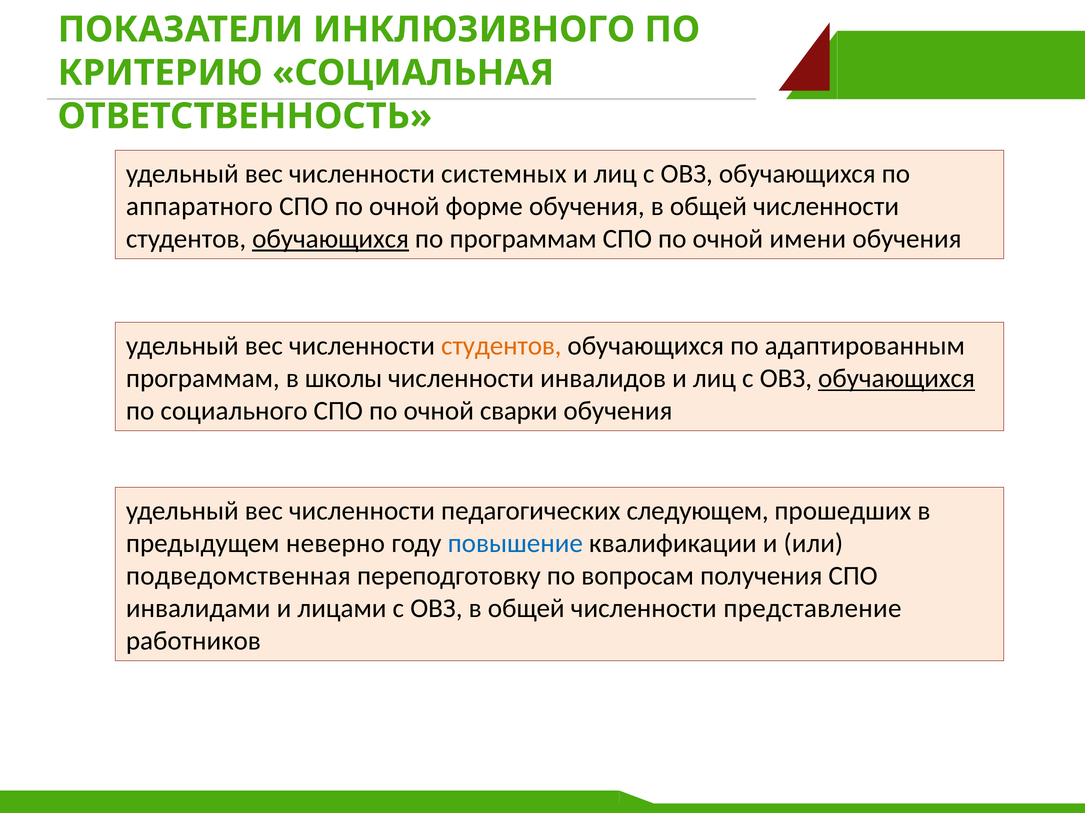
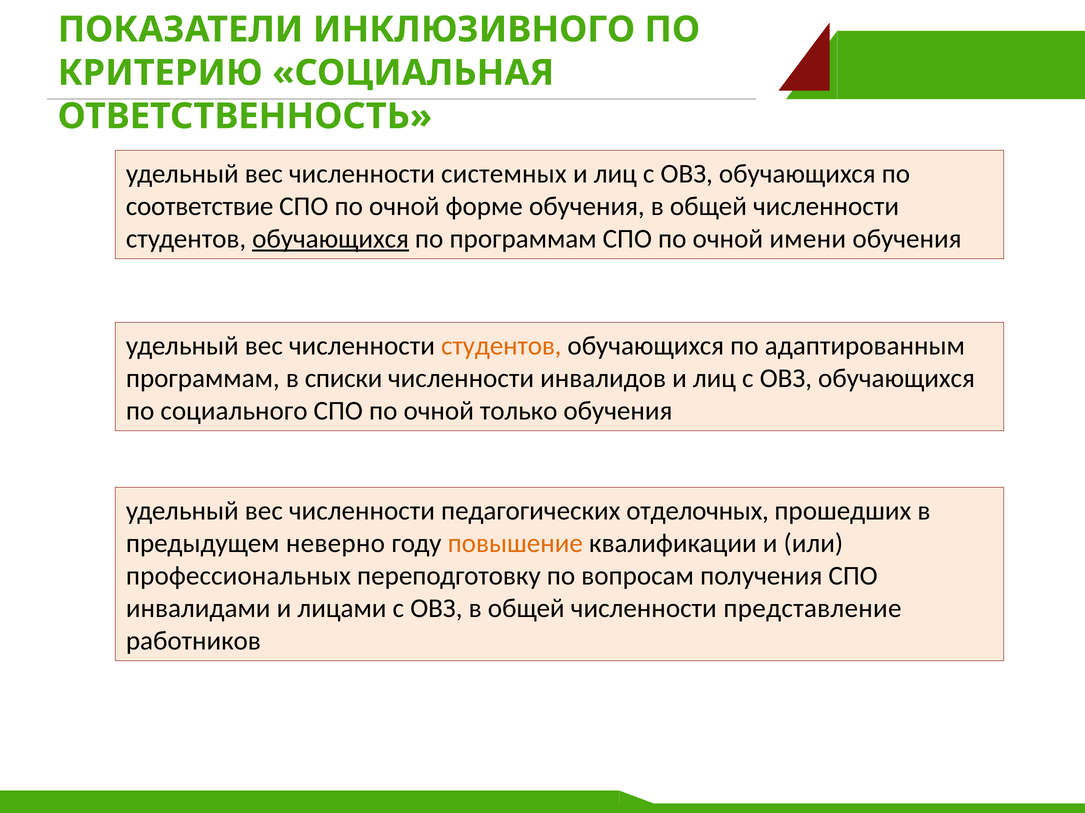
аппаратного: аппаратного -> соответствие (200, 207)
школы: школы -> списки (344, 379)
обучающихся underline: present -> none (896, 379)
сварки: сварки -> только (519, 411)
следующем: следующем -> отделочных (698, 511)
повышение colour: blue -> orange (515, 544)
подведомственная: подведомственная -> профессиональных (238, 576)
